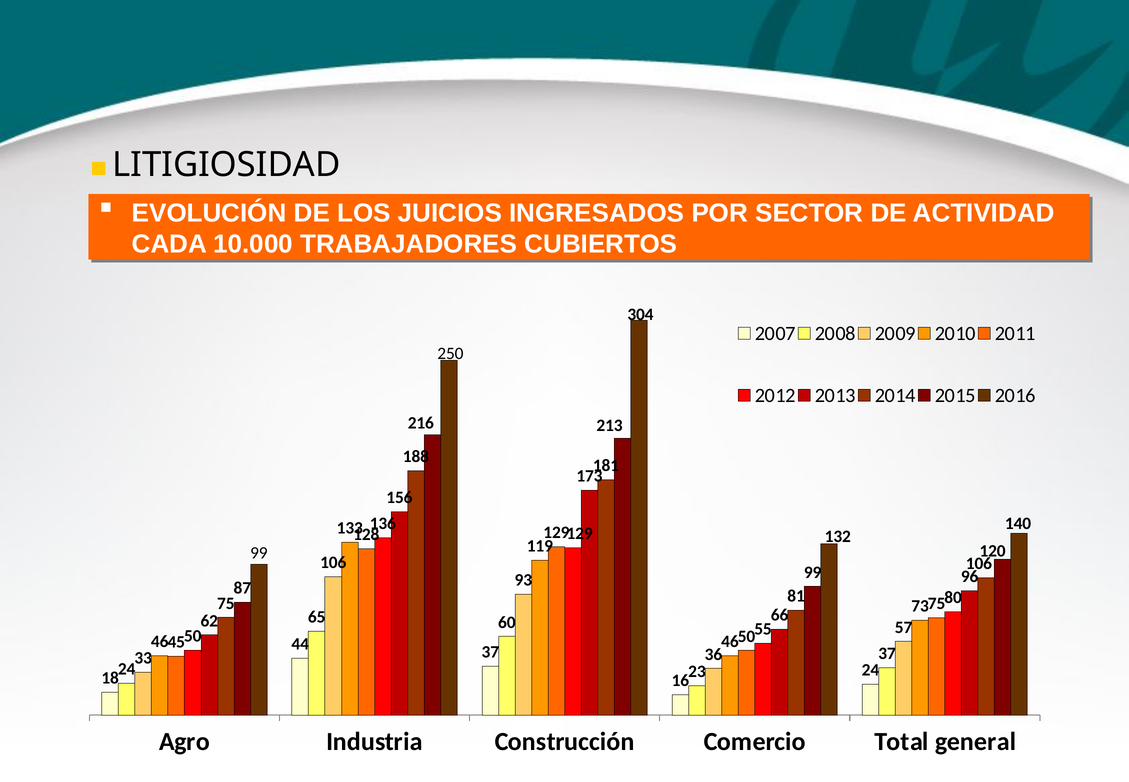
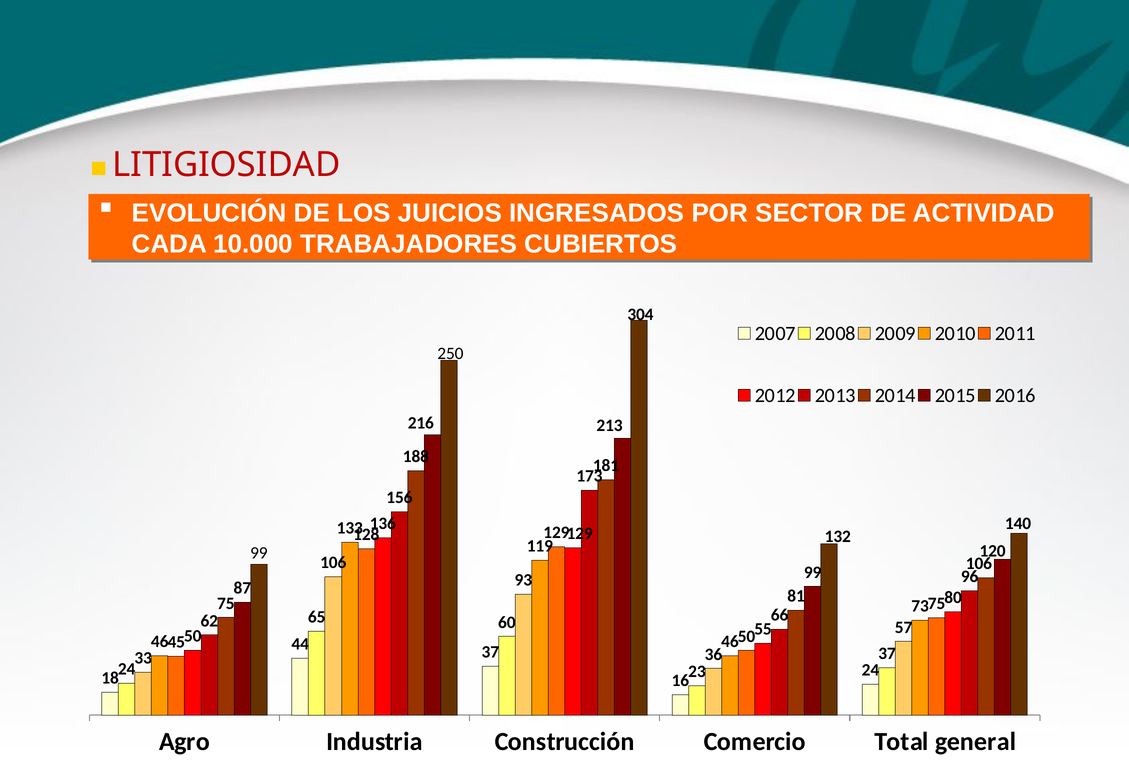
LITIGIOSIDAD colour: black -> red (226, 165)
